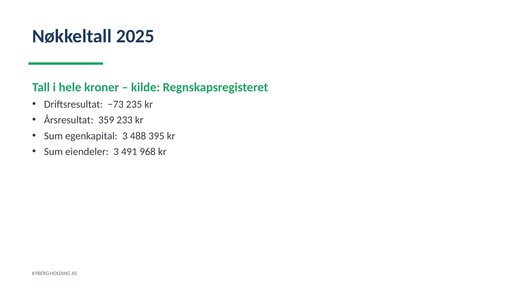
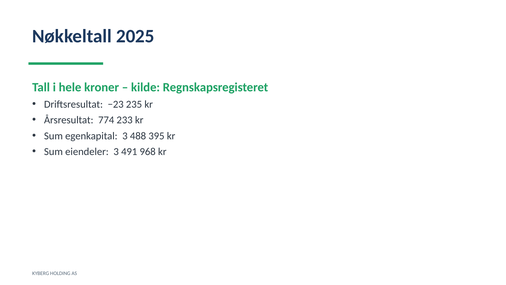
−73: −73 -> −23 (116, 104)
359: 359 -> 774 (106, 120)
